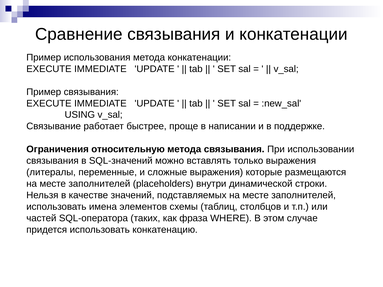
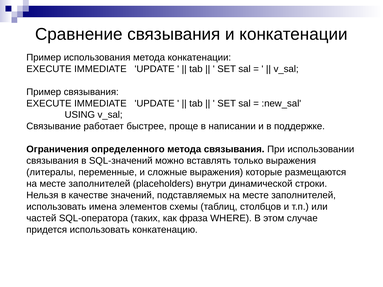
относительную: относительную -> определенного (128, 149)
